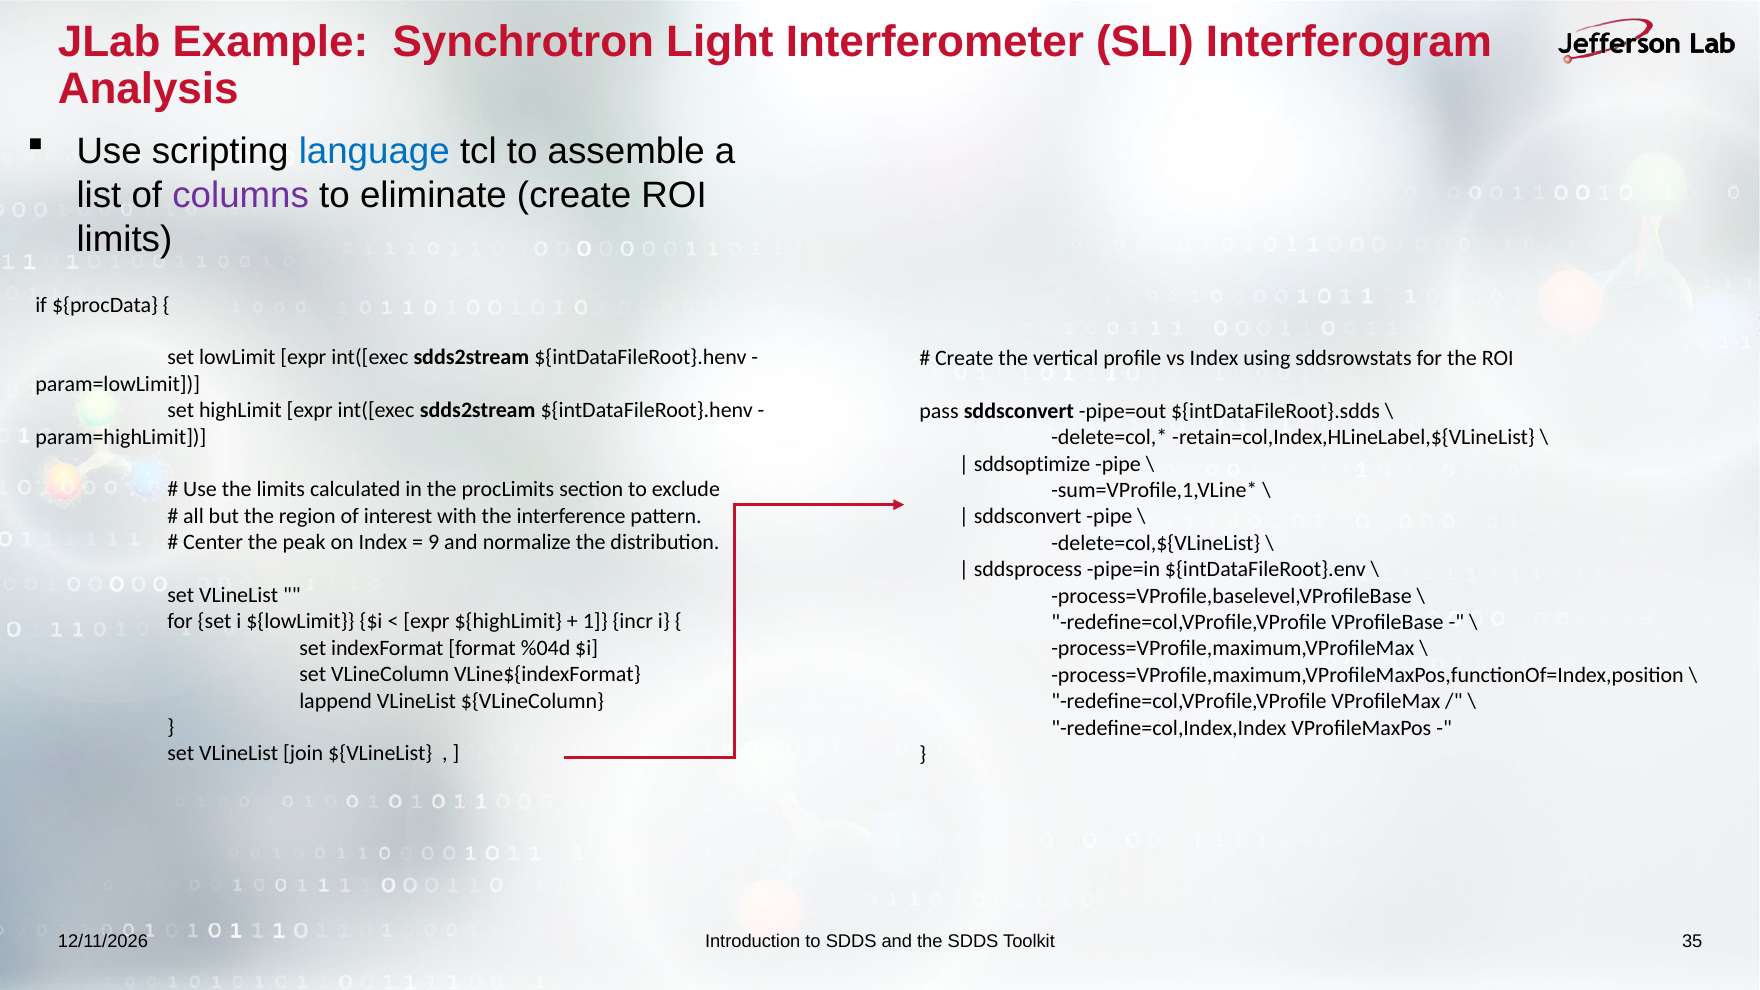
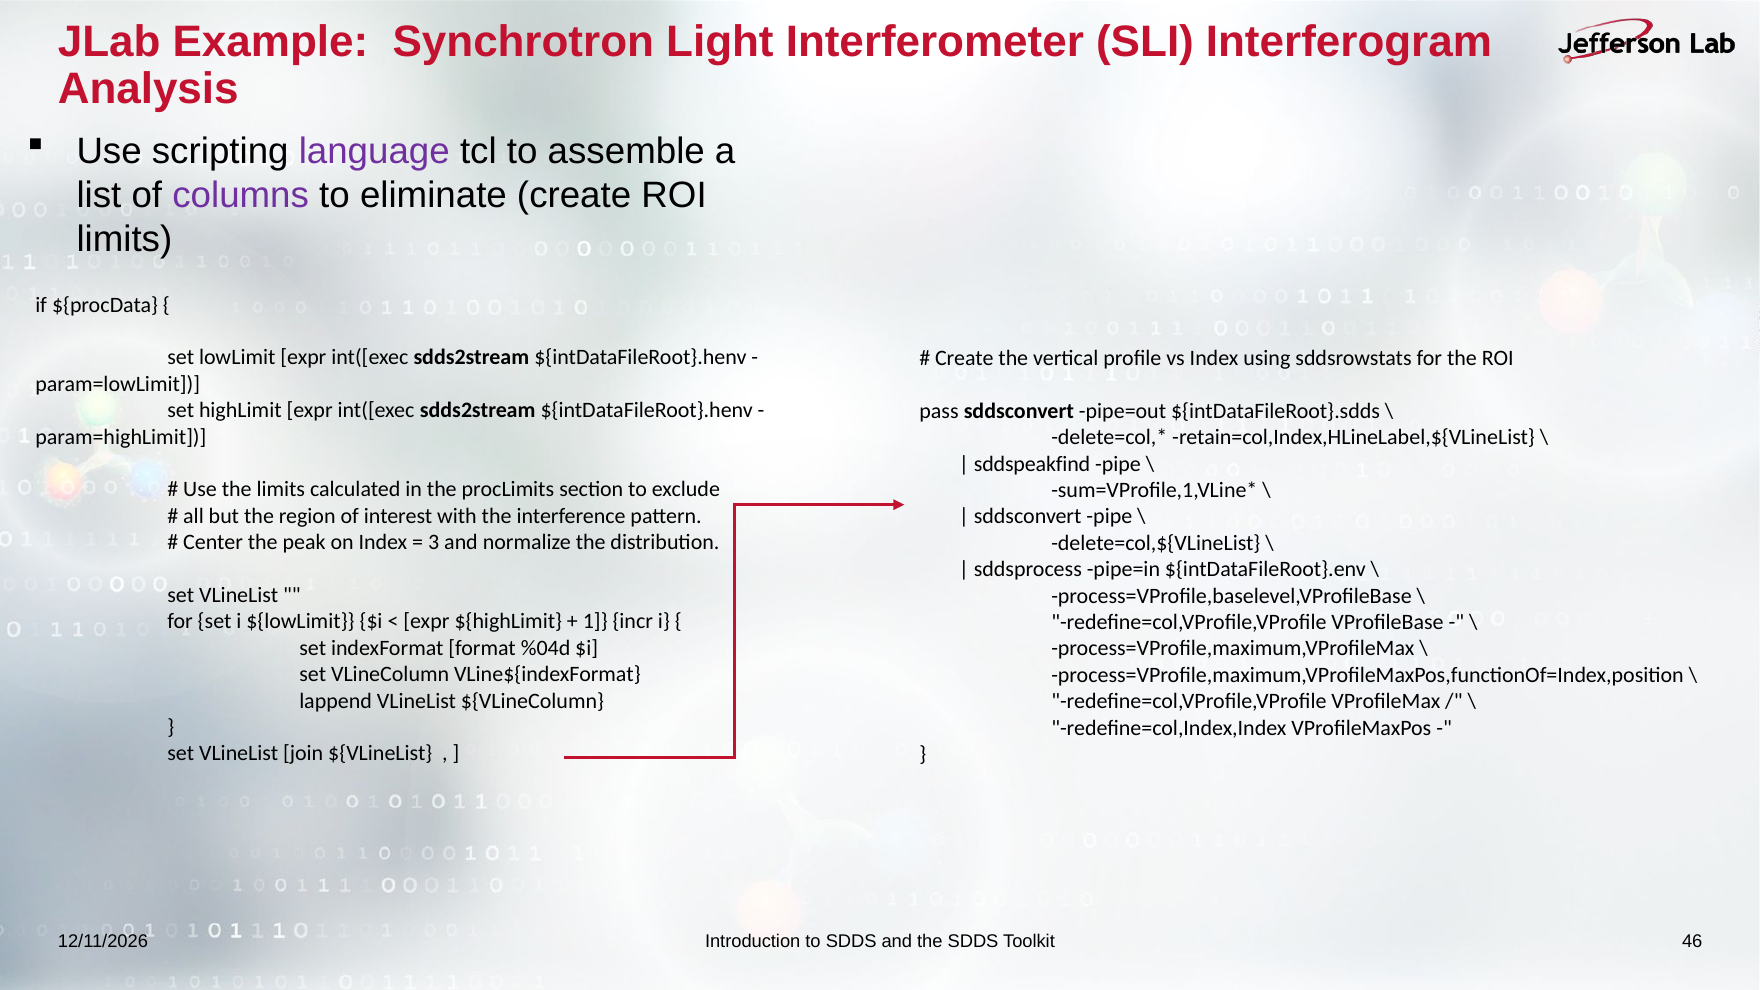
language colour: blue -> purple (374, 151)
sddsoptimize: sddsoptimize -> sddspeakfind (1032, 464)
9: 9 -> 3 (434, 542)
35: 35 -> 46 (1692, 941)
